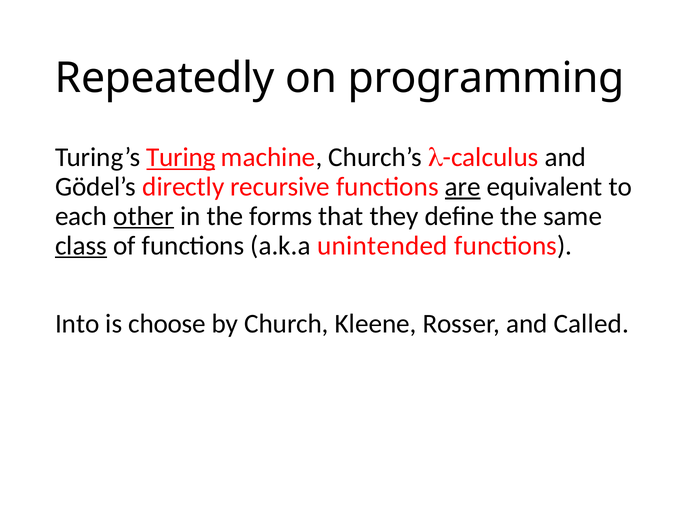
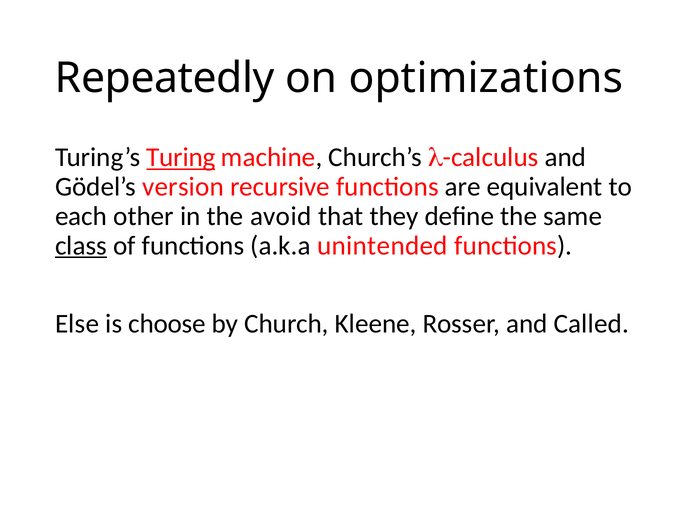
programming: programming -> optimizations (486, 78)
directly: directly -> version (183, 187)
are underline: present -> none (463, 187)
other underline: present -> none (144, 216)
forms: forms -> avoid (281, 216)
Into: Into -> Else (77, 324)
